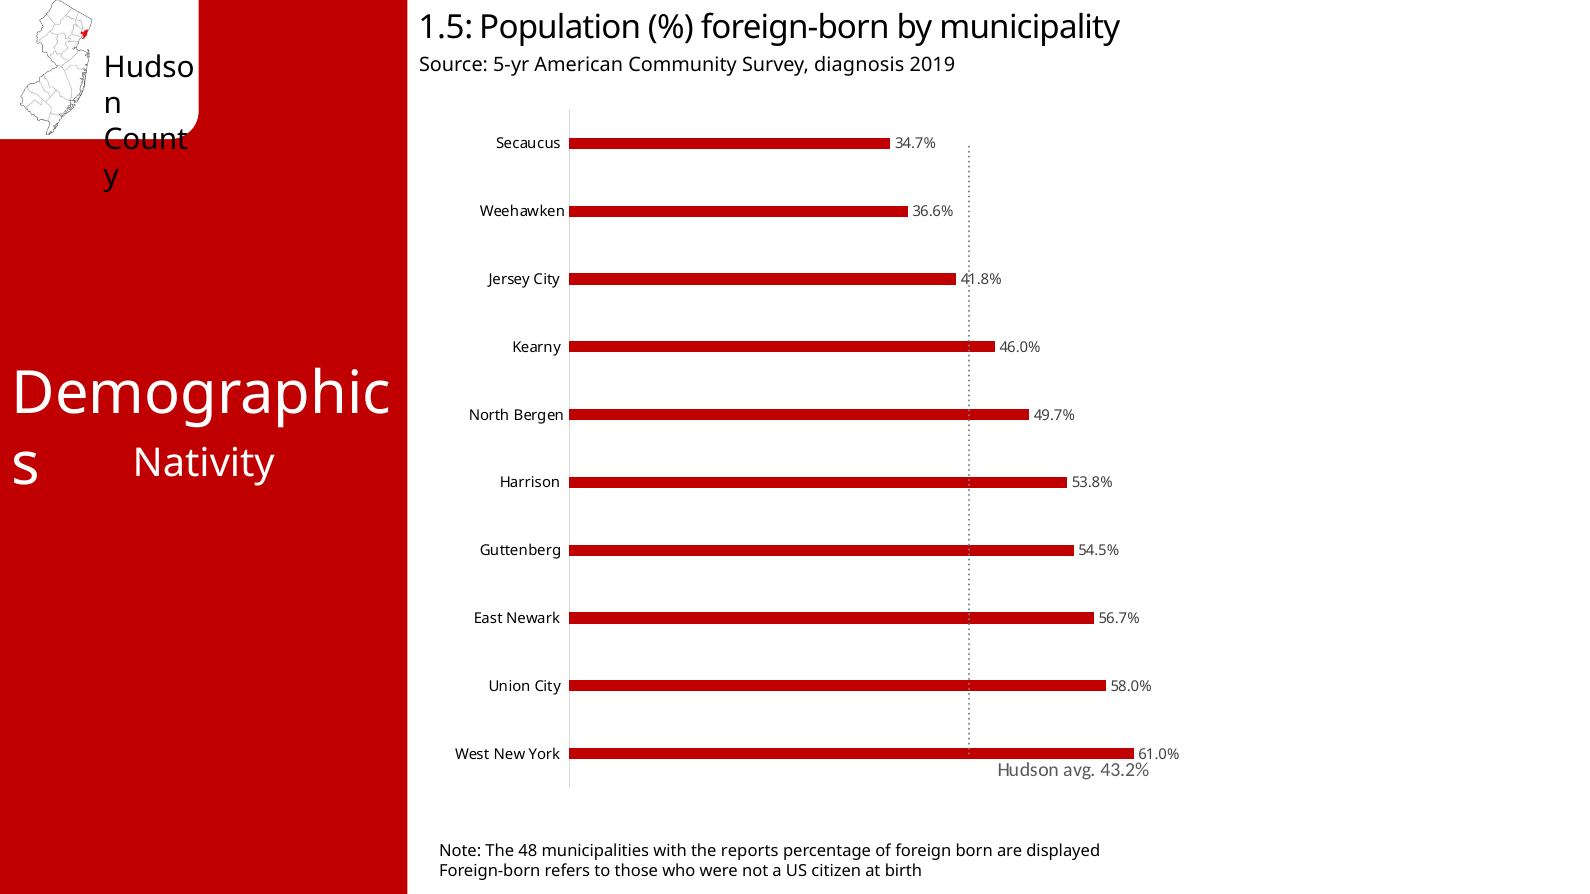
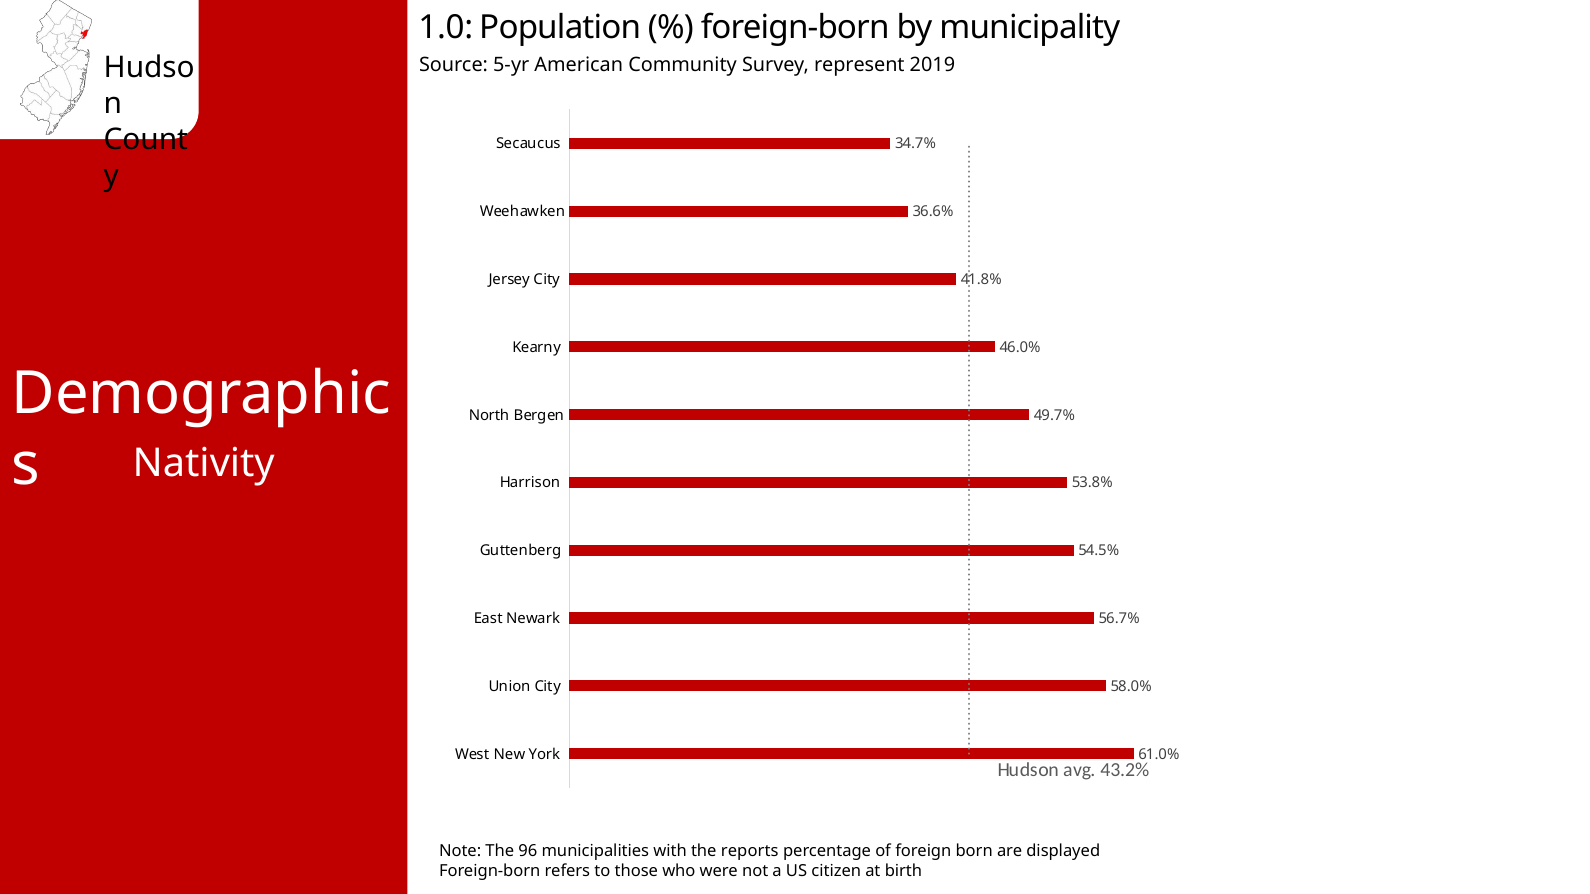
1.5: 1.5 -> 1.0 (446, 28)
diagnosis: diagnosis -> represent (859, 65)
48: 48 -> 96 (528, 852)
